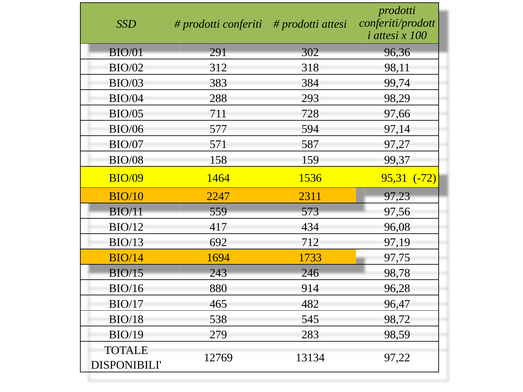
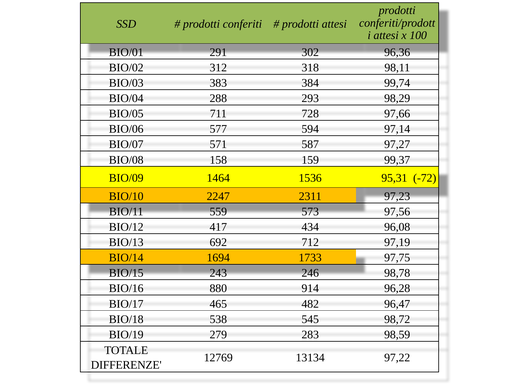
DISPONIBILI: DISPONIBILI -> DIFFERENZE (126, 365)
